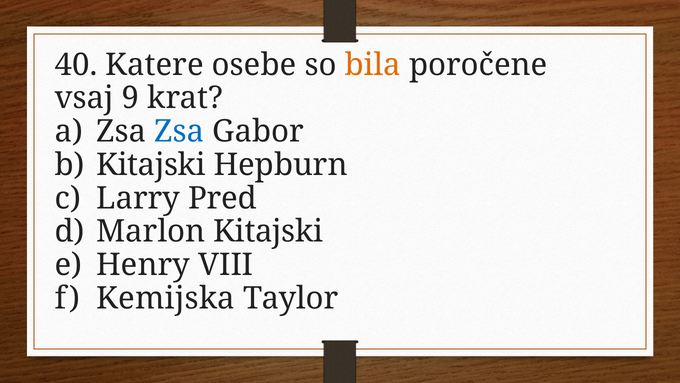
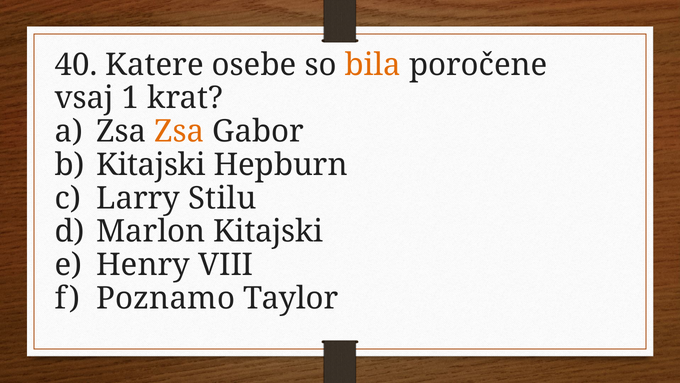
9: 9 -> 1 (131, 98)
Zsa colour: blue -> orange (179, 131)
Pred: Pred -> Stilu (222, 198)
Kemijska: Kemijska -> Poznamo (166, 298)
